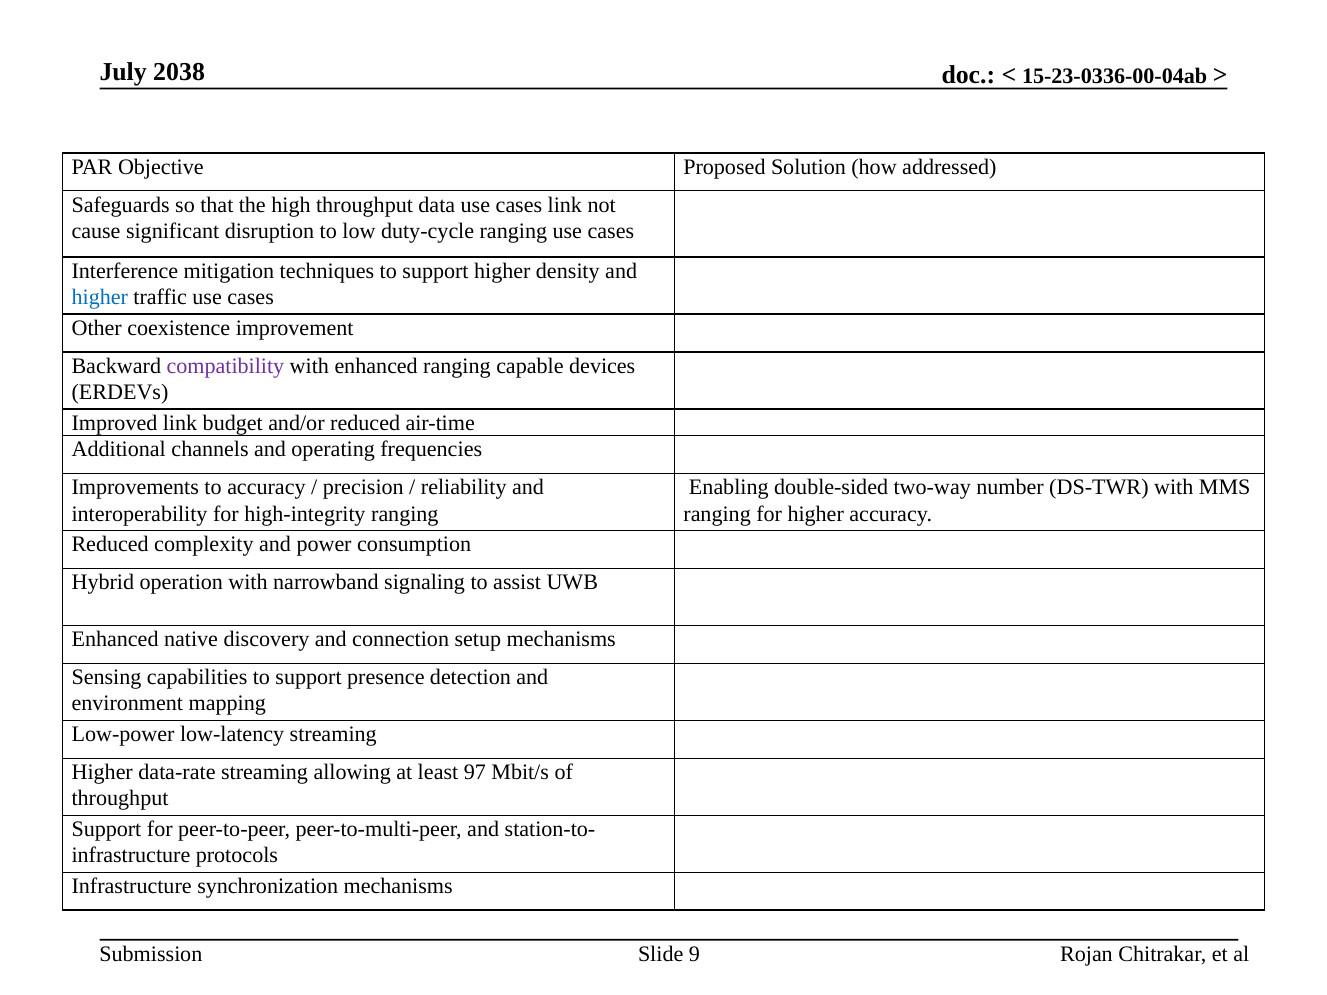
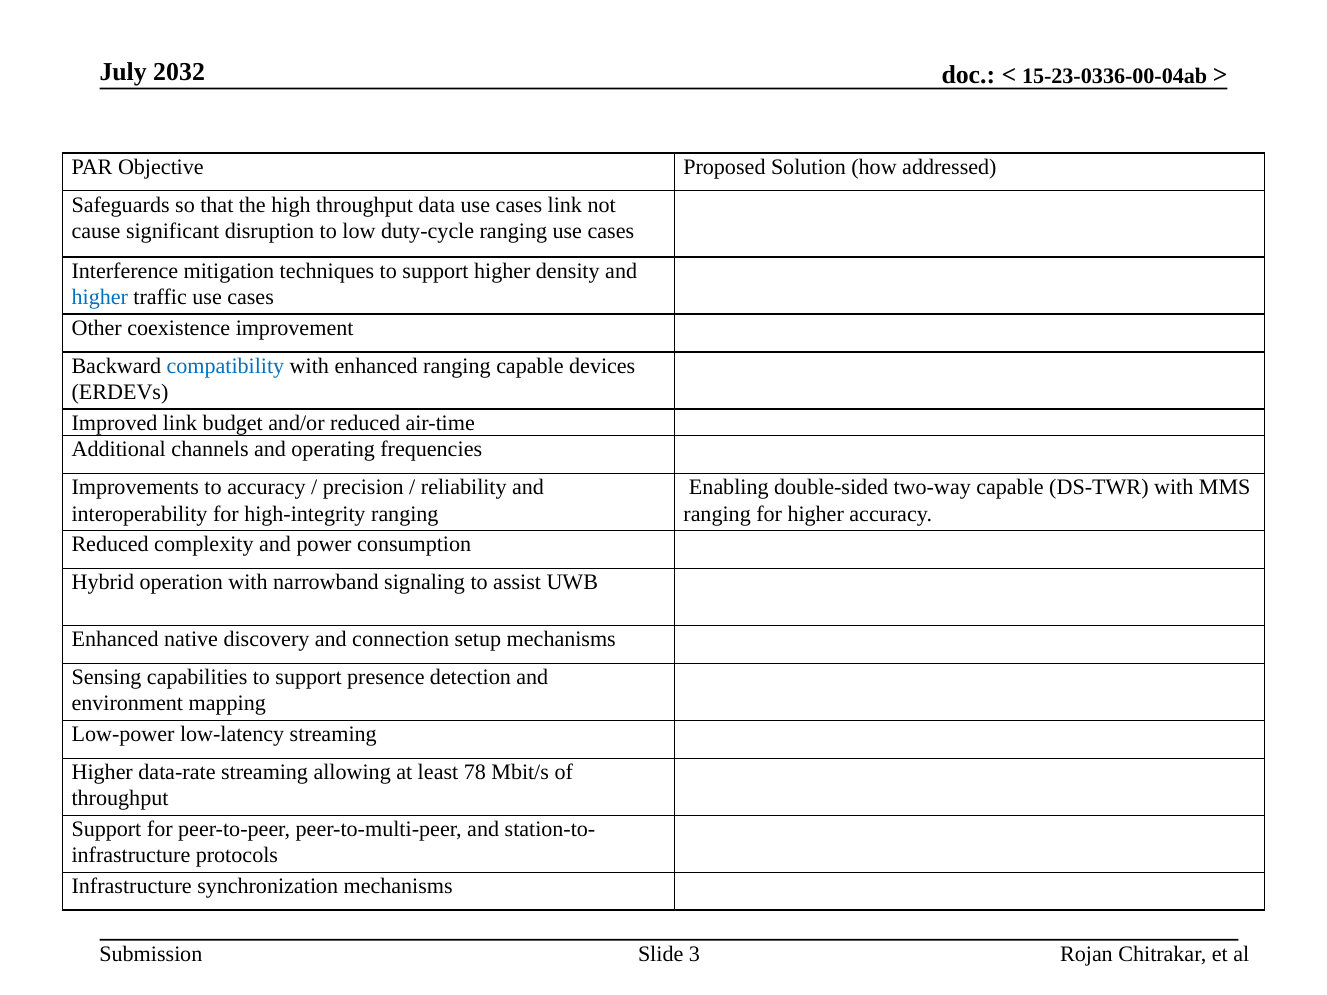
2038: 2038 -> 2032 (179, 72)
compatibility colour: purple -> blue (225, 366)
two-way number: number -> capable (1010, 488)
97: 97 -> 78 (475, 773)
9: 9 -> 3 (694, 955)
